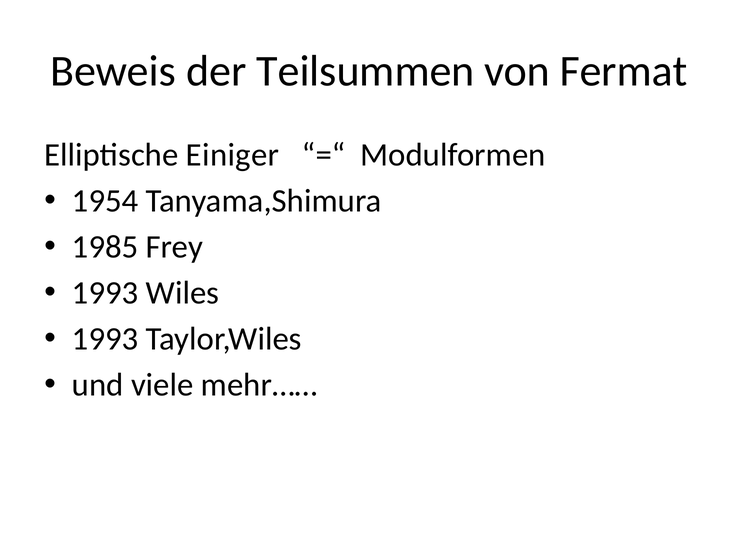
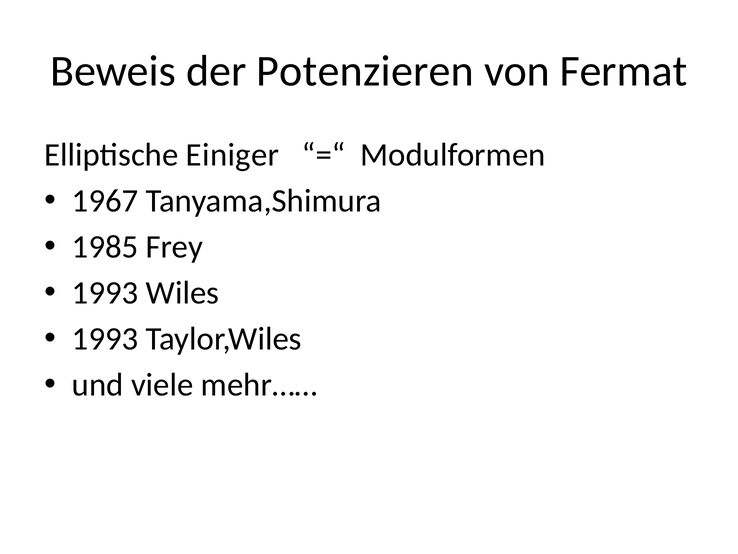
Teilsummen: Teilsummen -> Potenzieren (365, 71)
1954: 1954 -> 1967 (105, 201)
